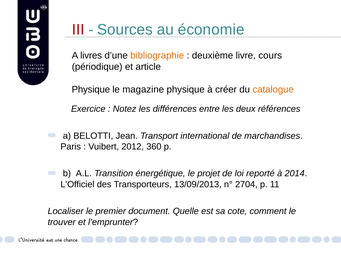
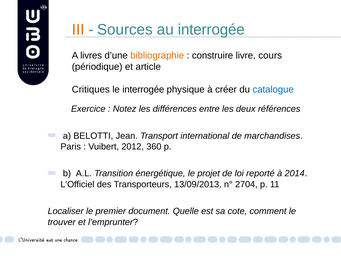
III colour: red -> orange (78, 30)
au économie: économie -> interrogée (211, 30)
deuxième: deuxième -> construire (213, 55)
Physique: Physique -> Critiques (91, 90)
le magazine: magazine -> interrogée (143, 90)
catalogue colour: orange -> blue (273, 90)
